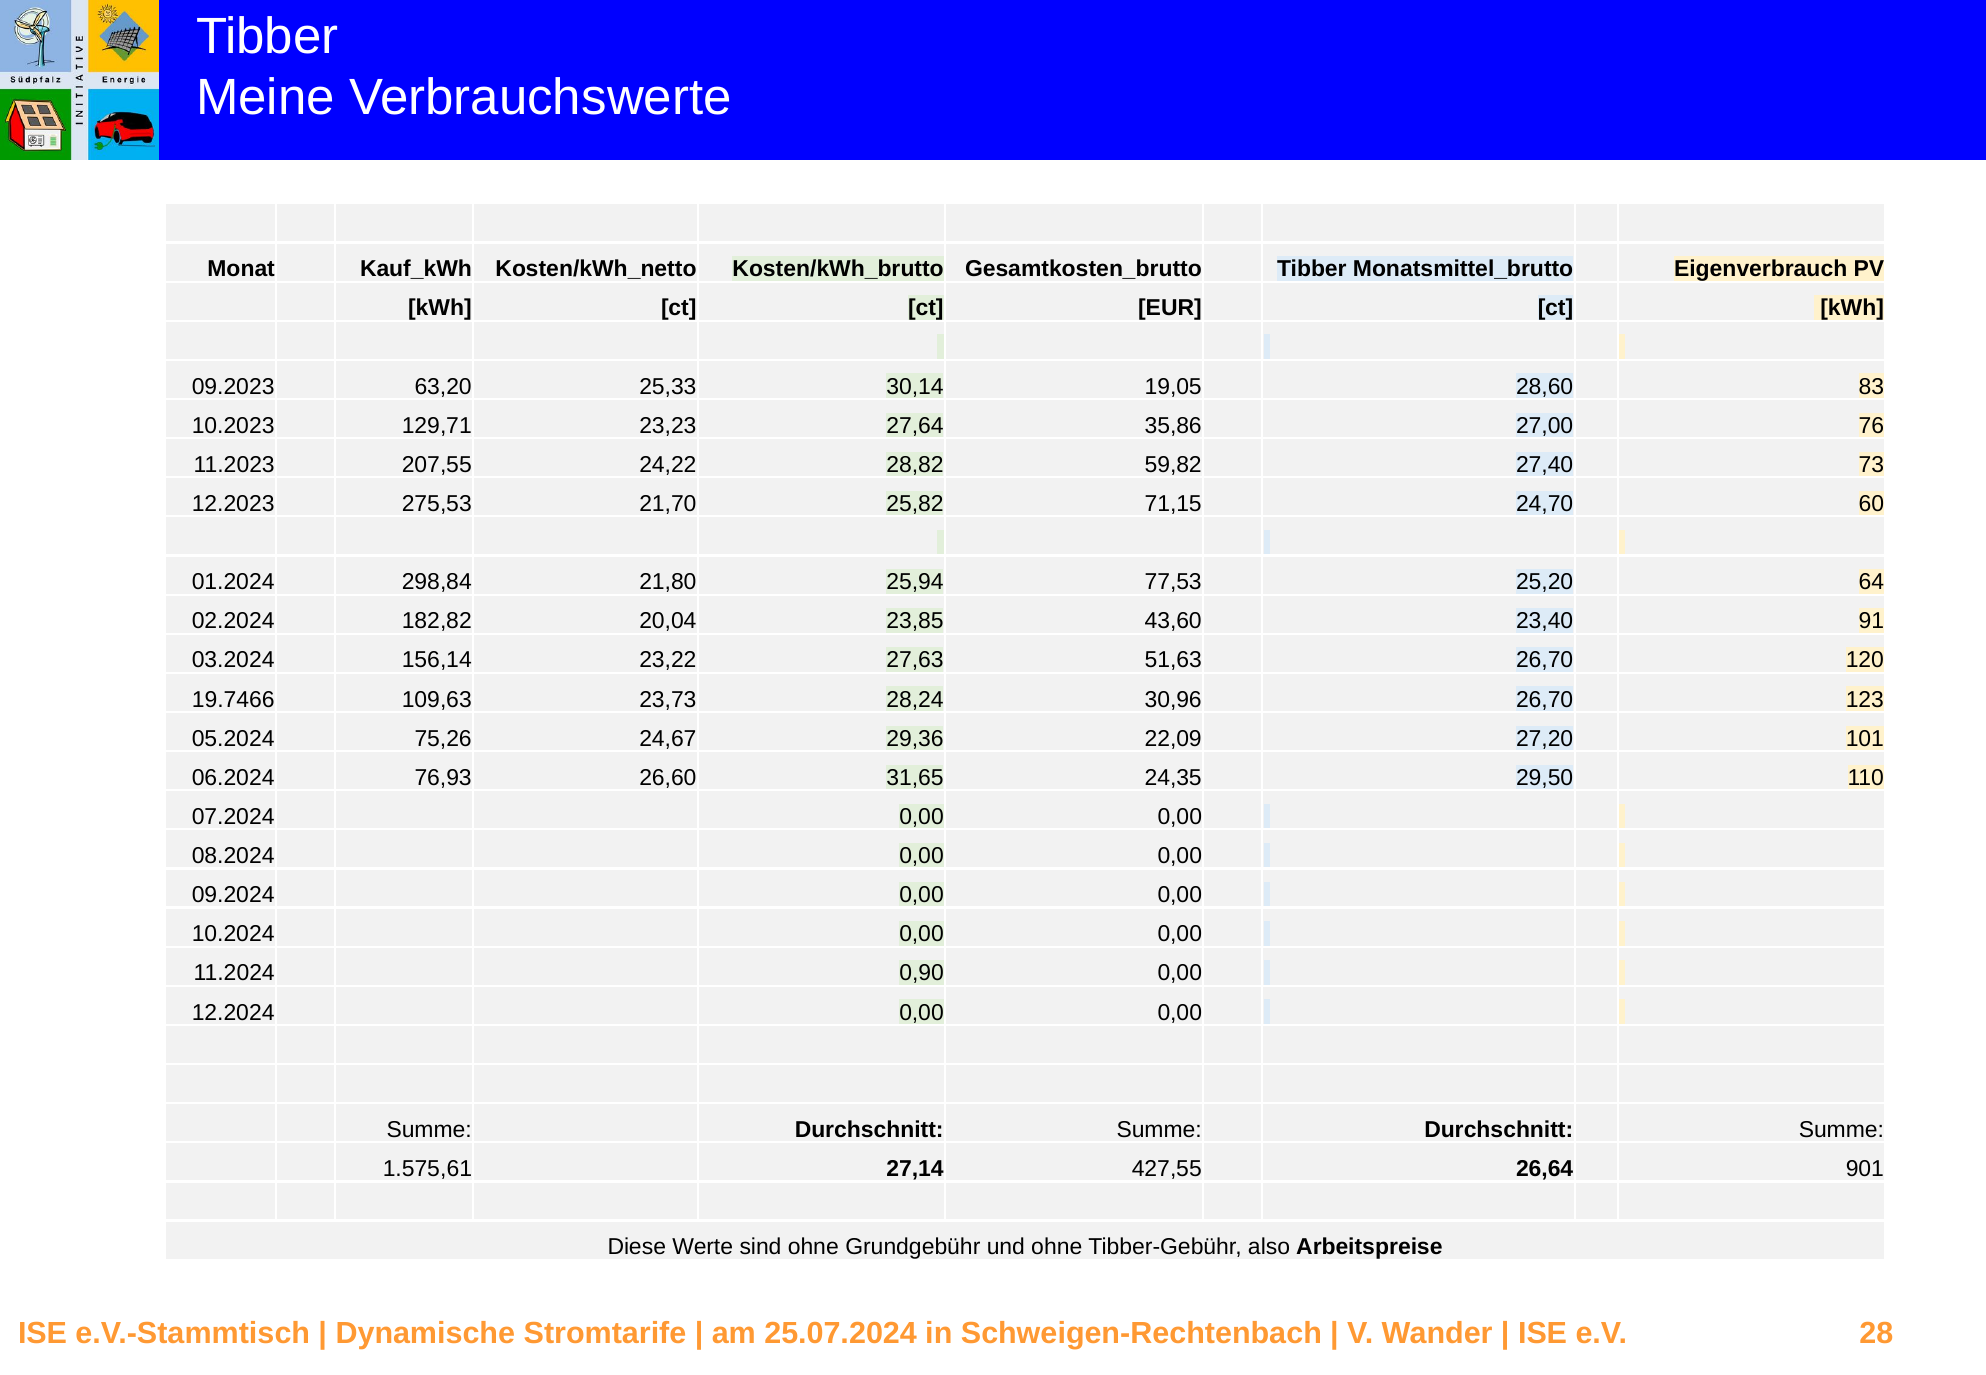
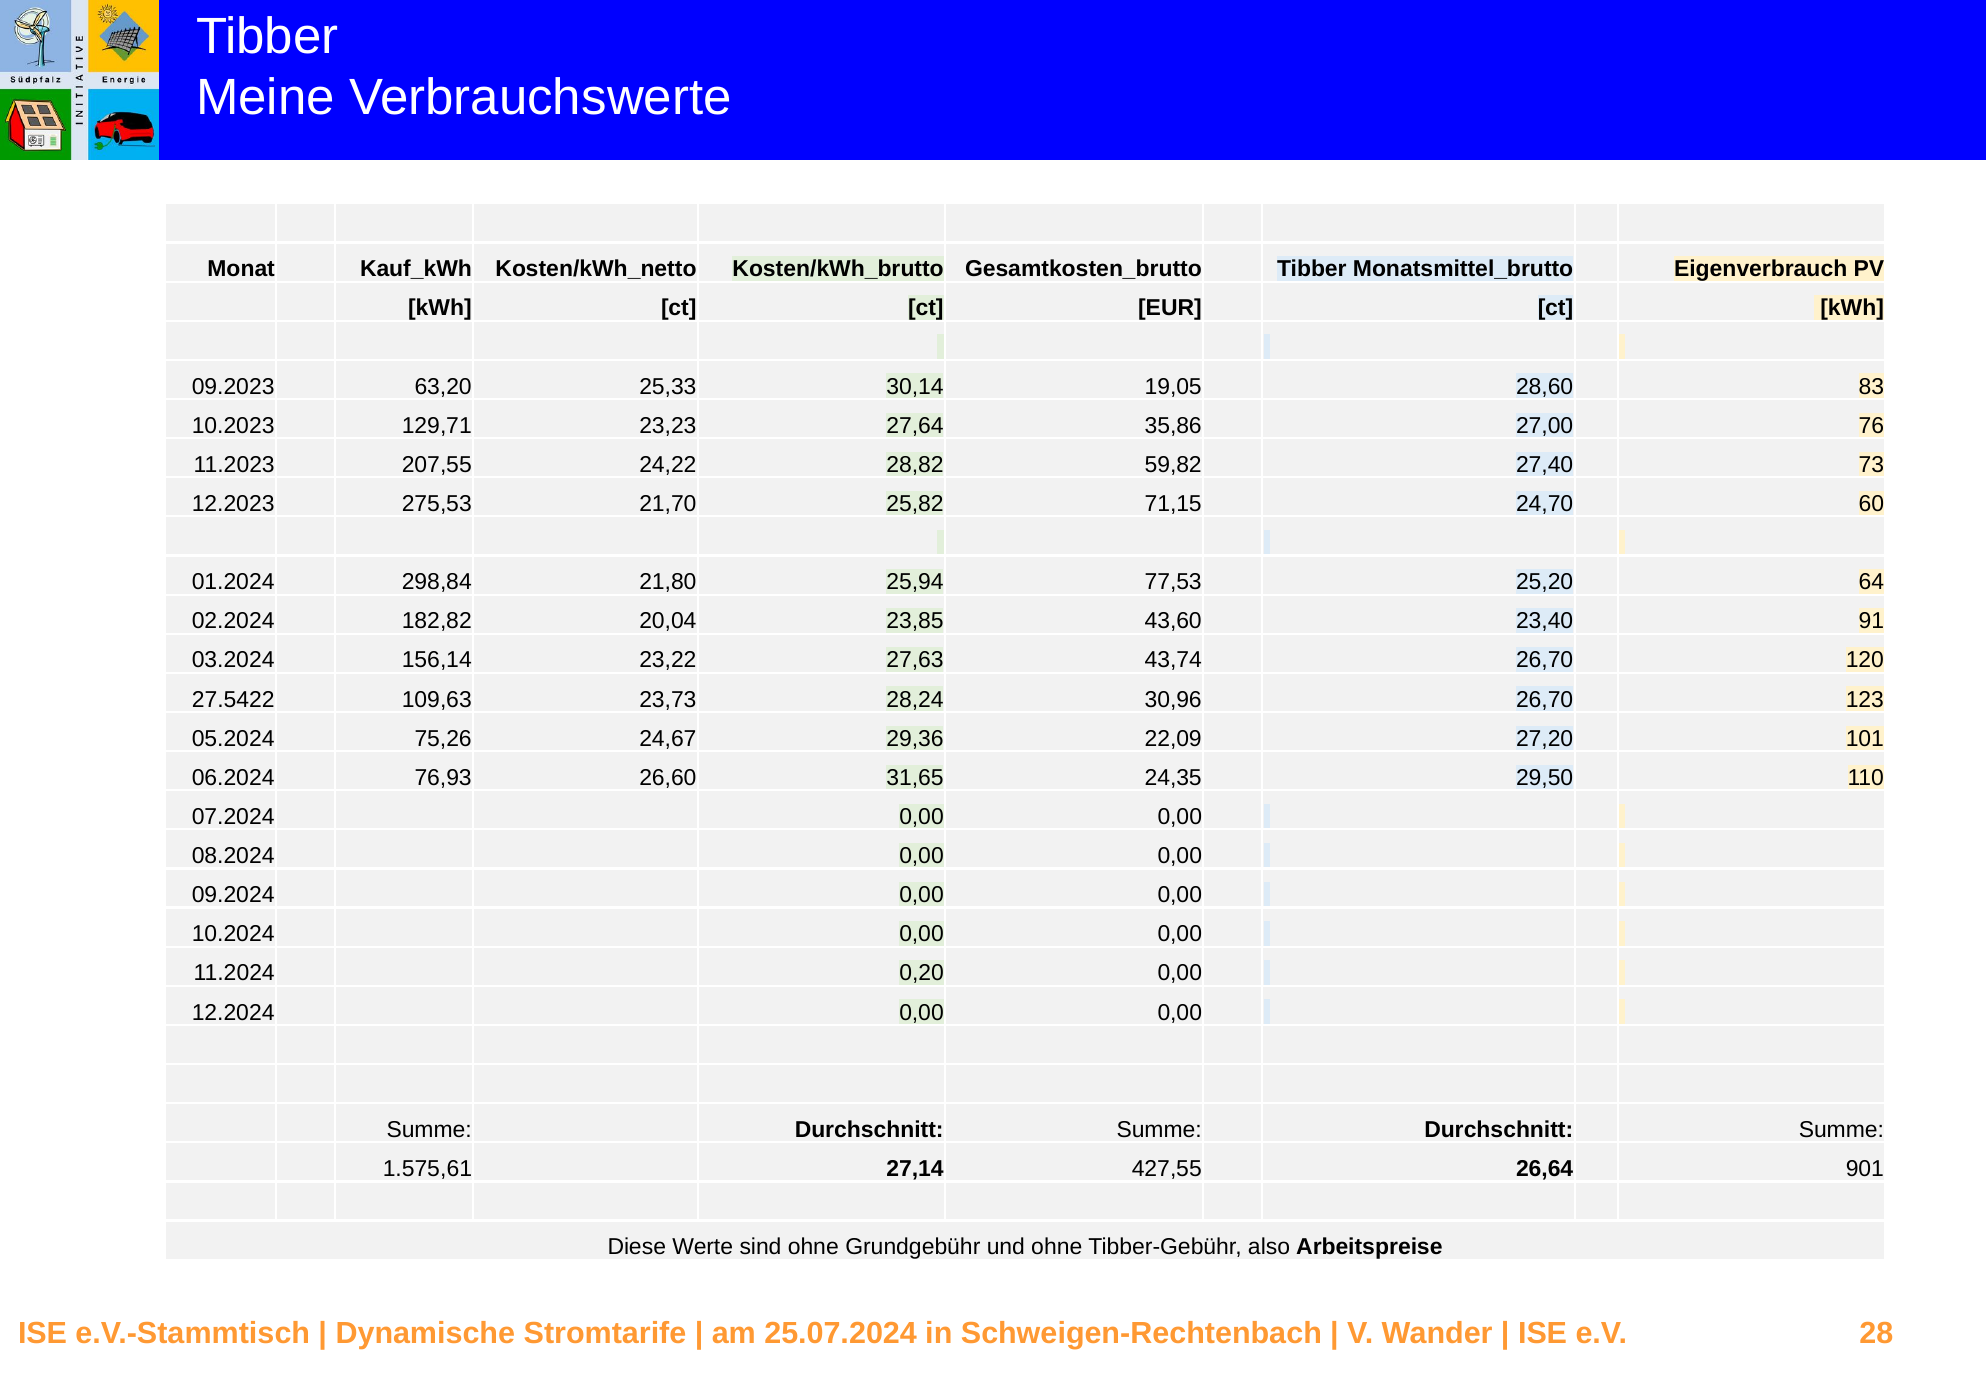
51,63: 51,63 -> 43,74 (1173, 660)
19.7466: 19.7466 -> 27.5422 (233, 699)
0,90: 0,90 -> 0,20 (922, 973)
